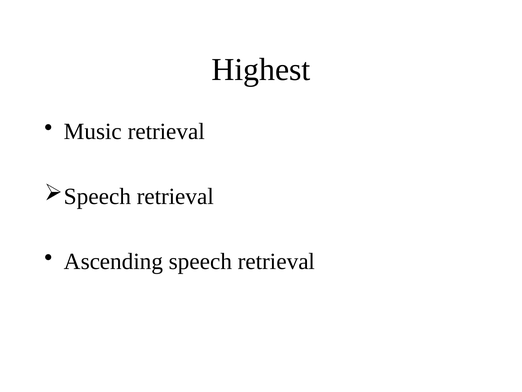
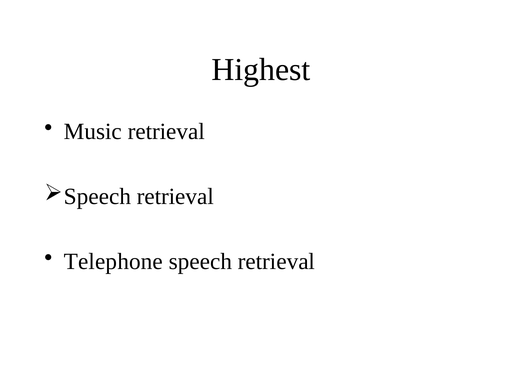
Ascending: Ascending -> Telephone (113, 261)
